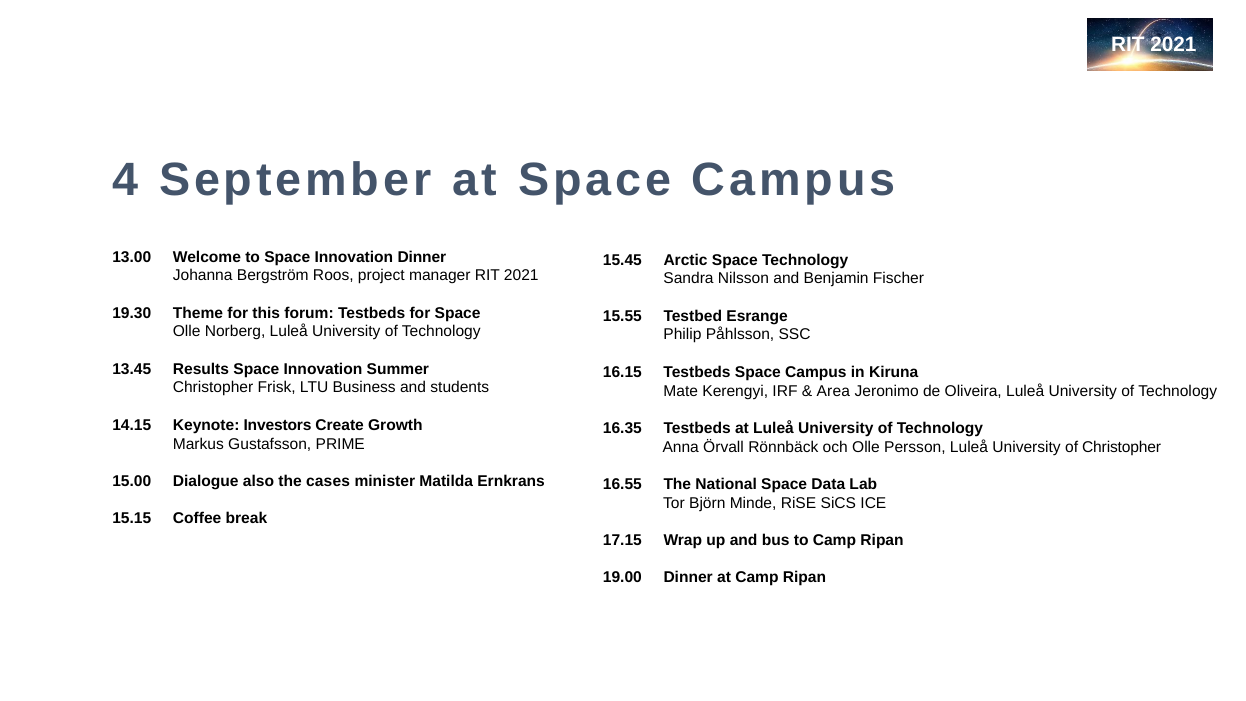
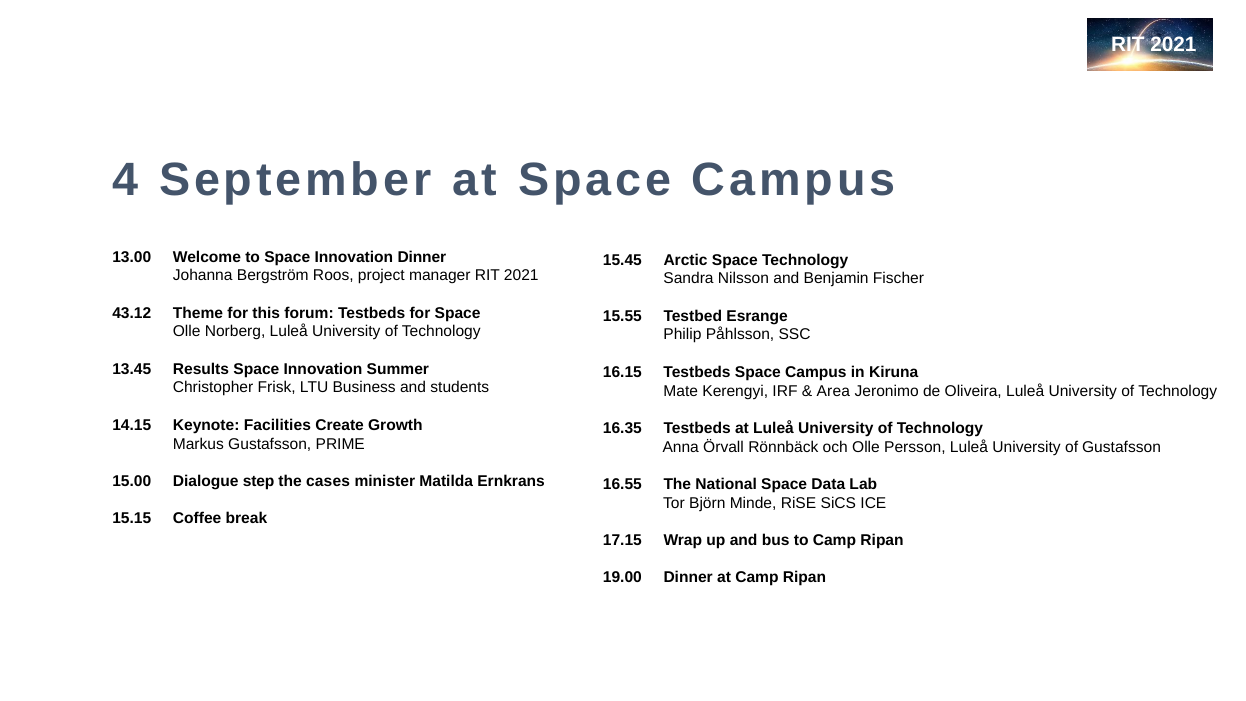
19.30: 19.30 -> 43.12 (132, 313)
Investors: Investors -> Facilities (277, 425)
of Christopher: Christopher -> Gustafsson (1122, 447)
also: also -> step (259, 481)
